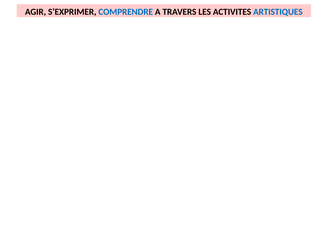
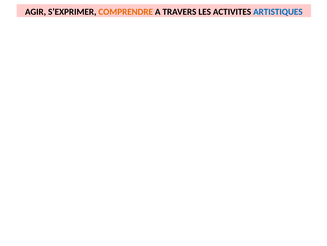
COMPRENDRE colour: blue -> orange (126, 12)
